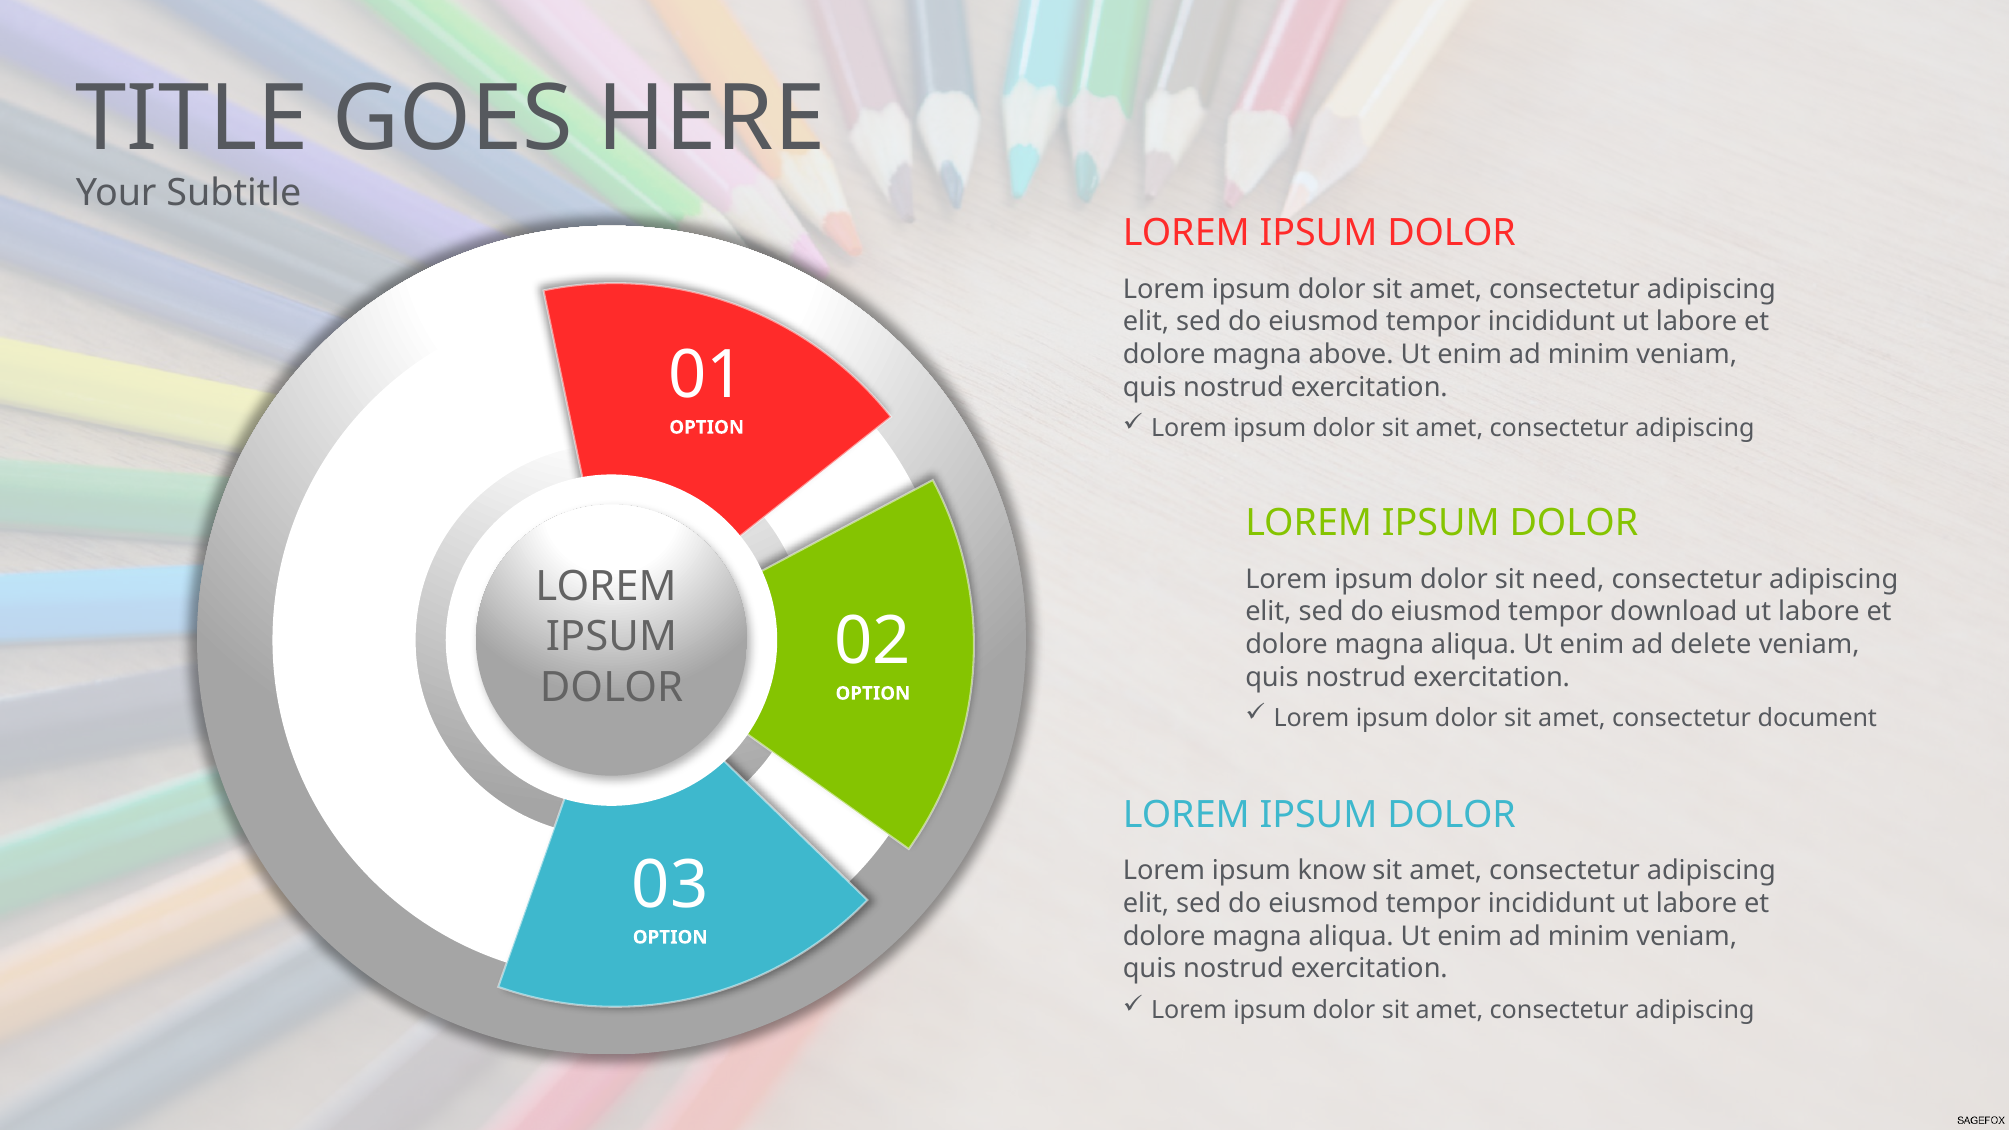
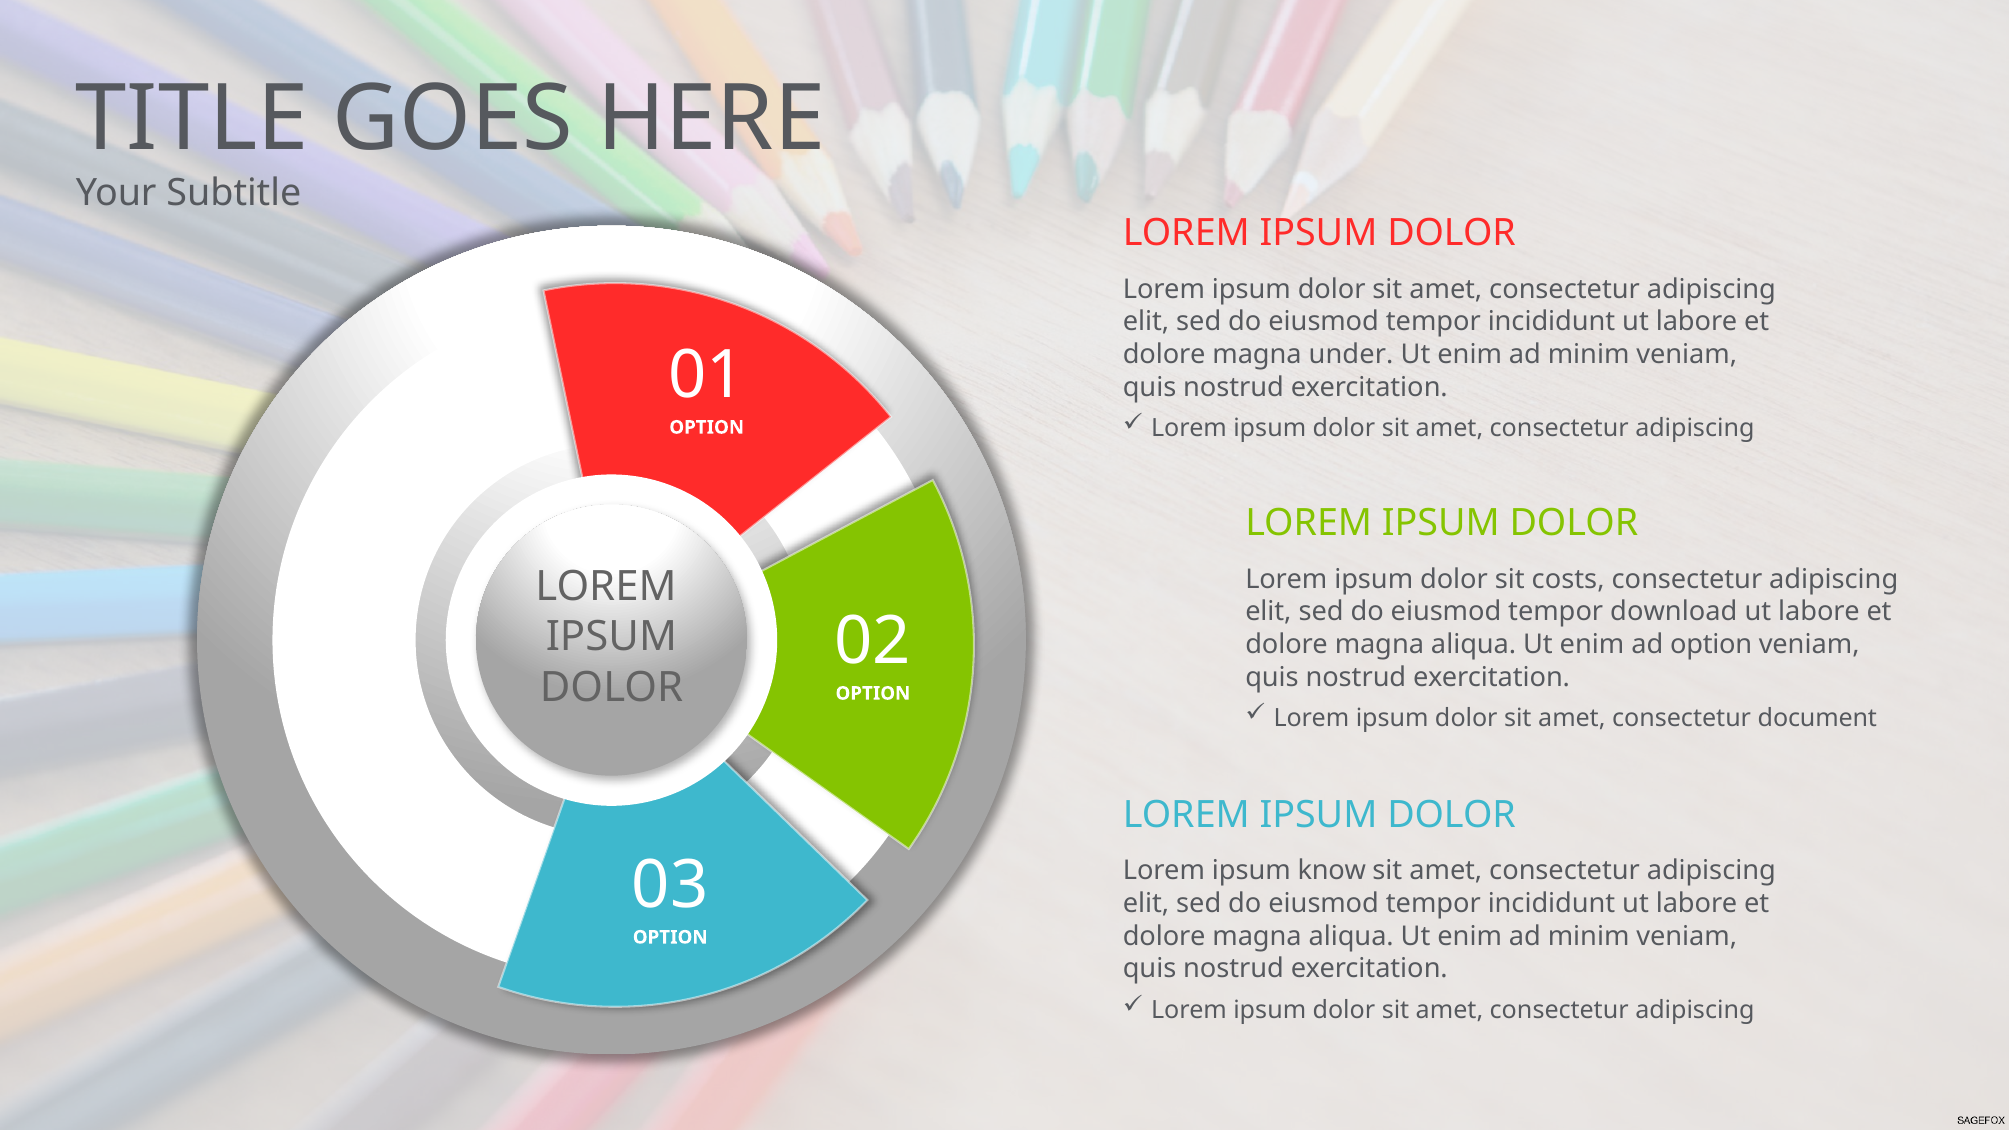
above: above -> under (1351, 355)
need: need -> costs (1568, 579)
ad delete: delete -> option (1711, 645)
